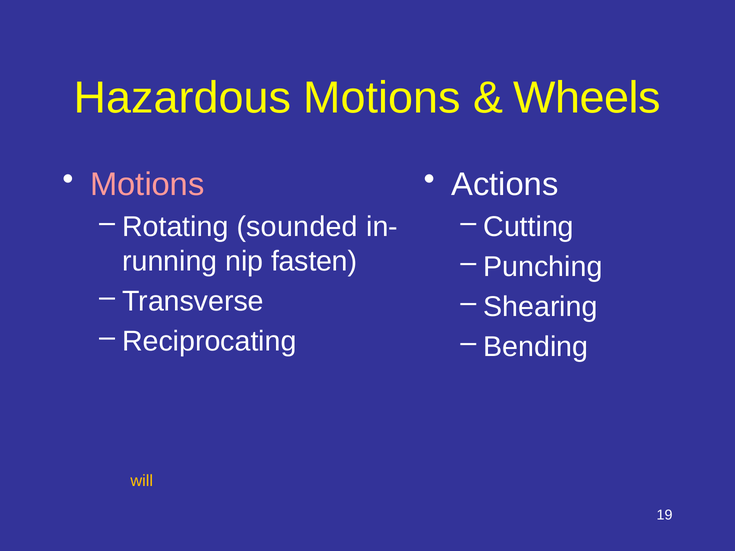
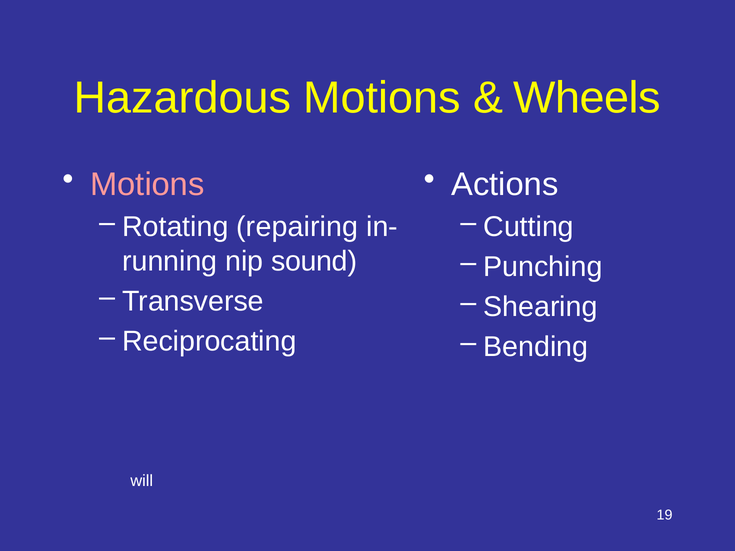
sounded: sounded -> repairing (297, 227)
fasten: fasten -> sound (314, 261)
will colour: yellow -> white (142, 481)
